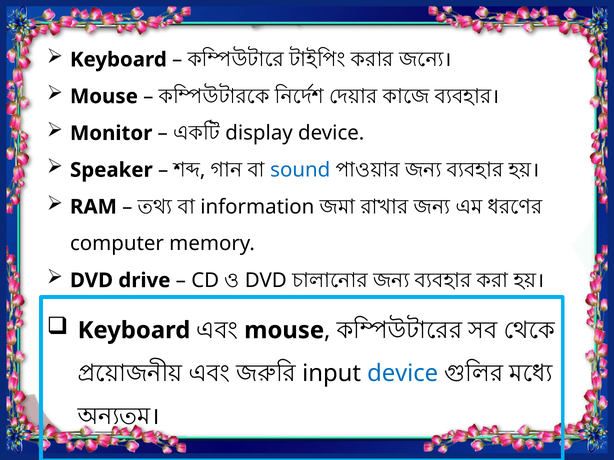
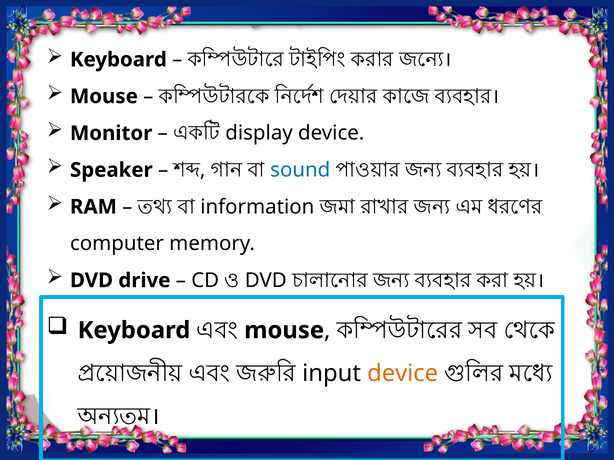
device colour: blue -> orange (403, 374)
